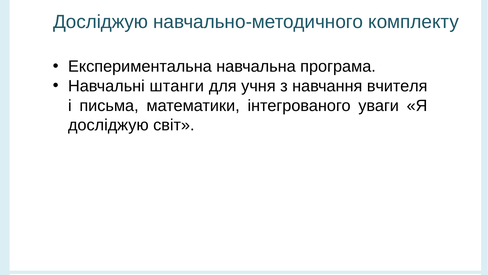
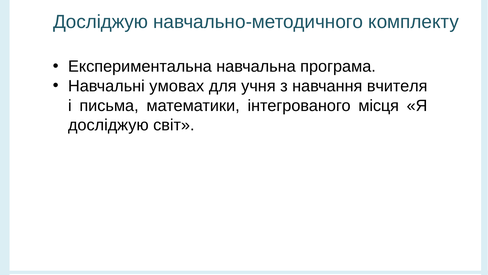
штанги: штанги -> умовах (177, 86)
уваги: уваги -> місця (379, 106)
